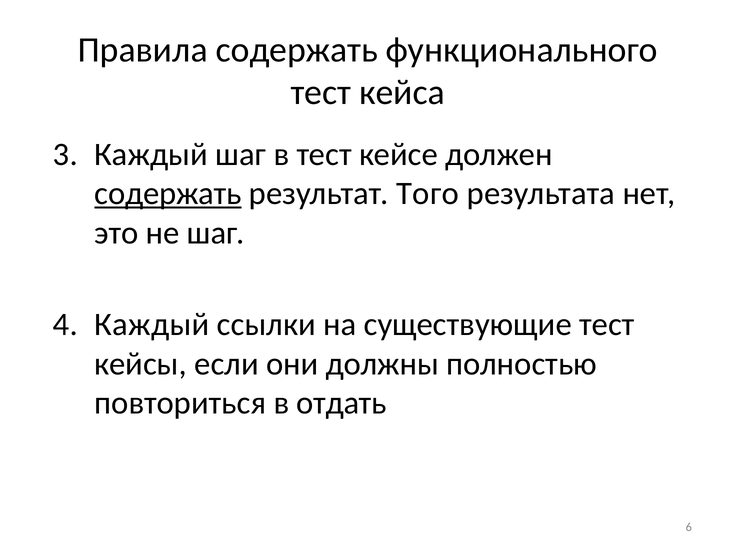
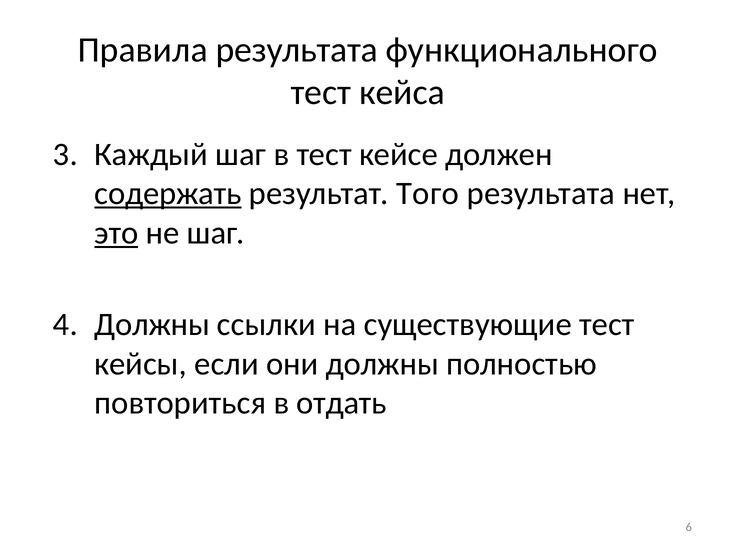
Правила содержать: содержать -> результата (297, 50)
это underline: none -> present (116, 233)
Каждый: Каждый -> Должны (152, 325)
